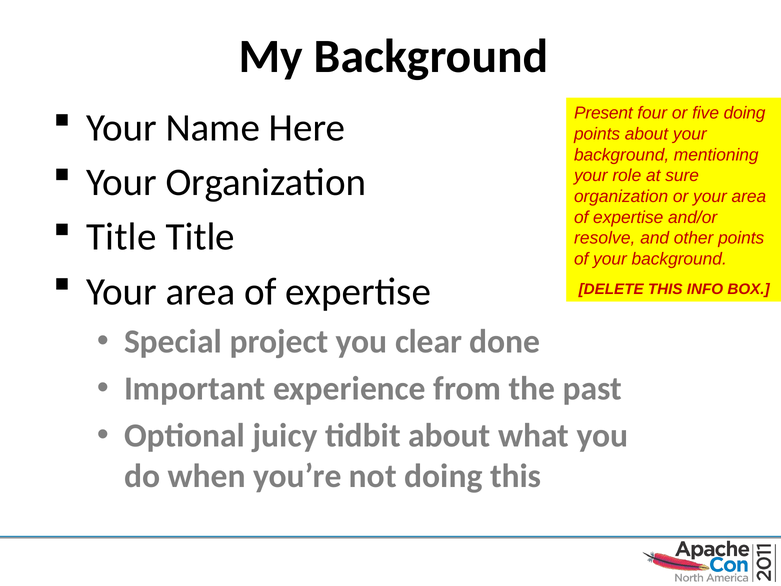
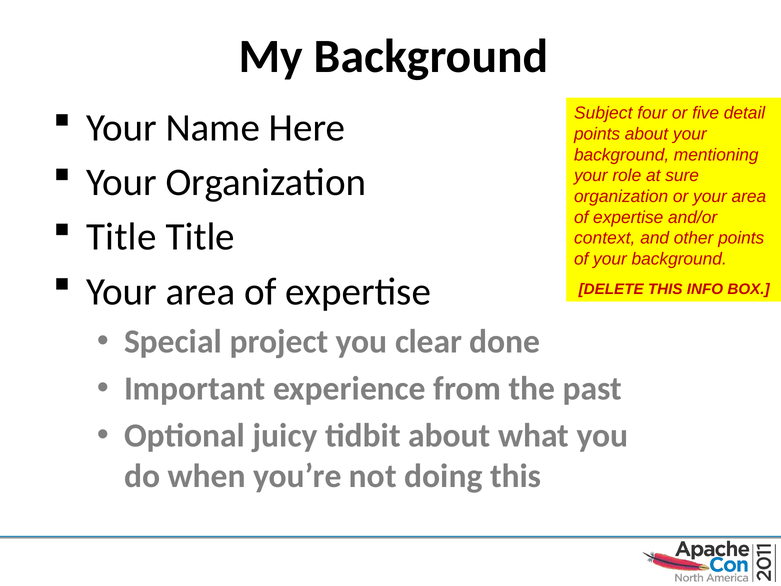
Present: Present -> Subject (603, 113)
five doing: doing -> detail (745, 113)
resolve: resolve -> context (605, 238)
